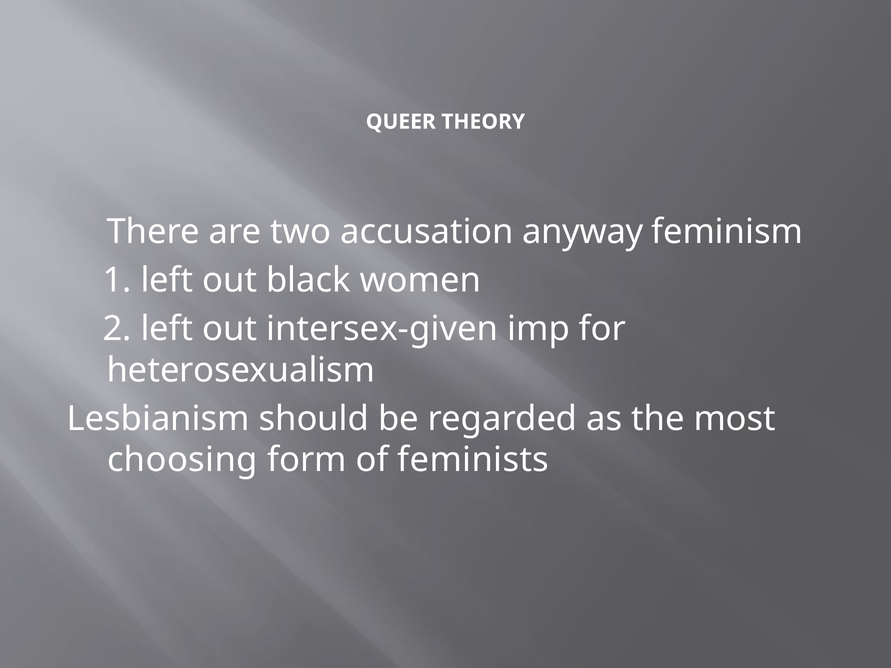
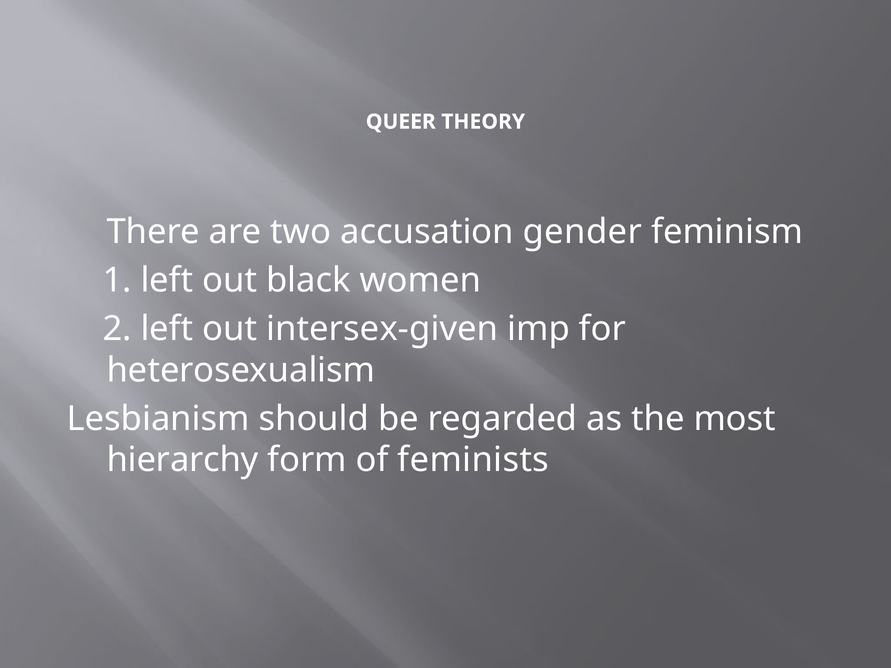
anyway: anyway -> gender (582, 232)
choosing: choosing -> hierarchy (183, 460)
